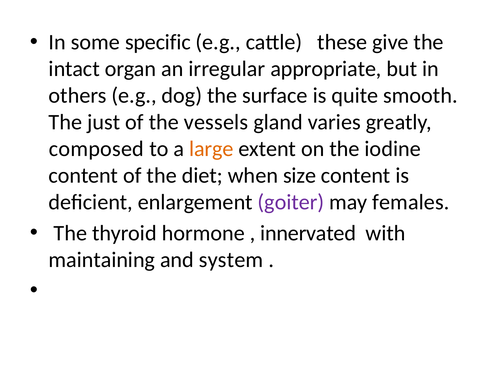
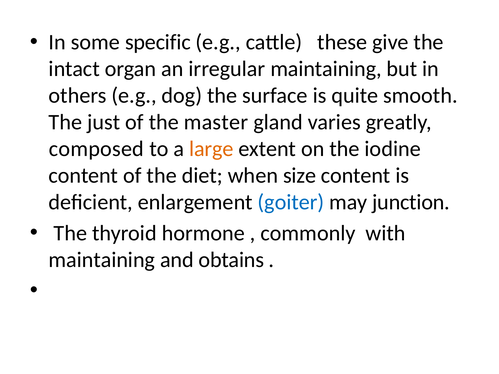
irregular appropriate: appropriate -> maintaining (326, 69)
vessels: vessels -> master (216, 122)
goiter colour: purple -> blue (291, 202)
females: females -> junction (411, 202)
innervated: innervated -> commonly (308, 233)
system: system -> obtains (231, 260)
